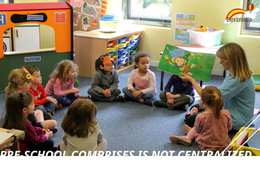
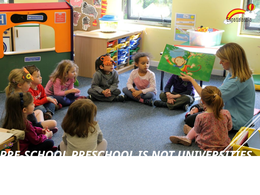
COMPRISES: COMPRISES -> PRESCHOOL (103, 155)
CENTRALIZED: CENTRALIZED -> UNIVERSITIES (215, 155)
